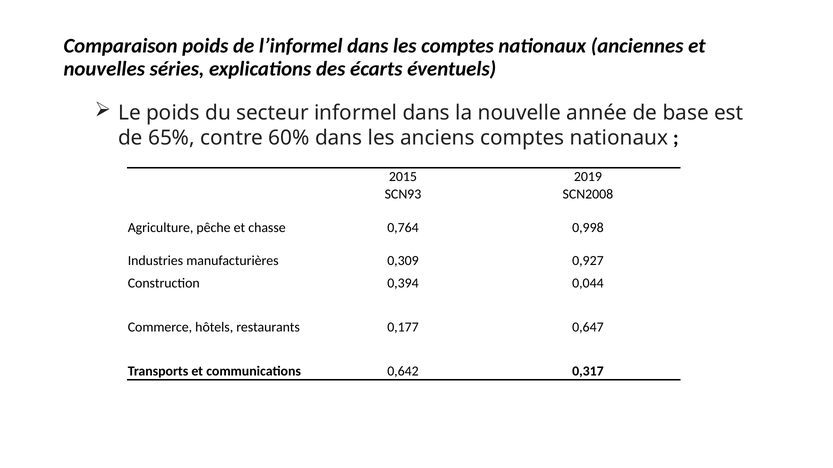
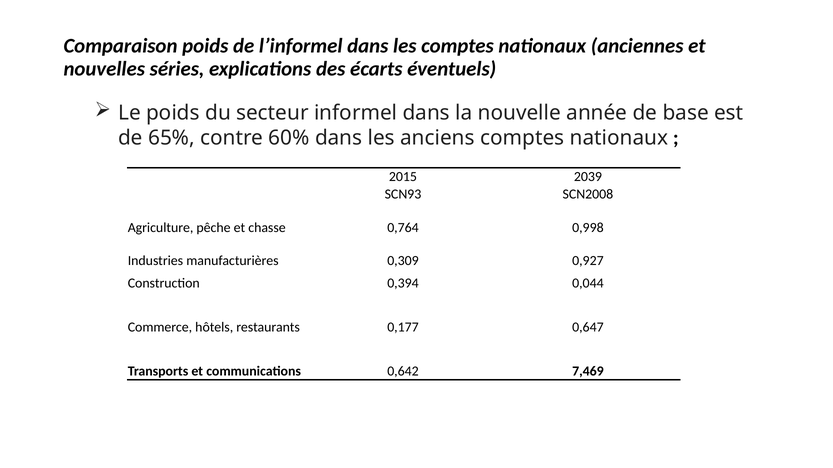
2019: 2019 -> 2039 (588, 177)
0,317: 0,317 -> 7,469 (588, 372)
